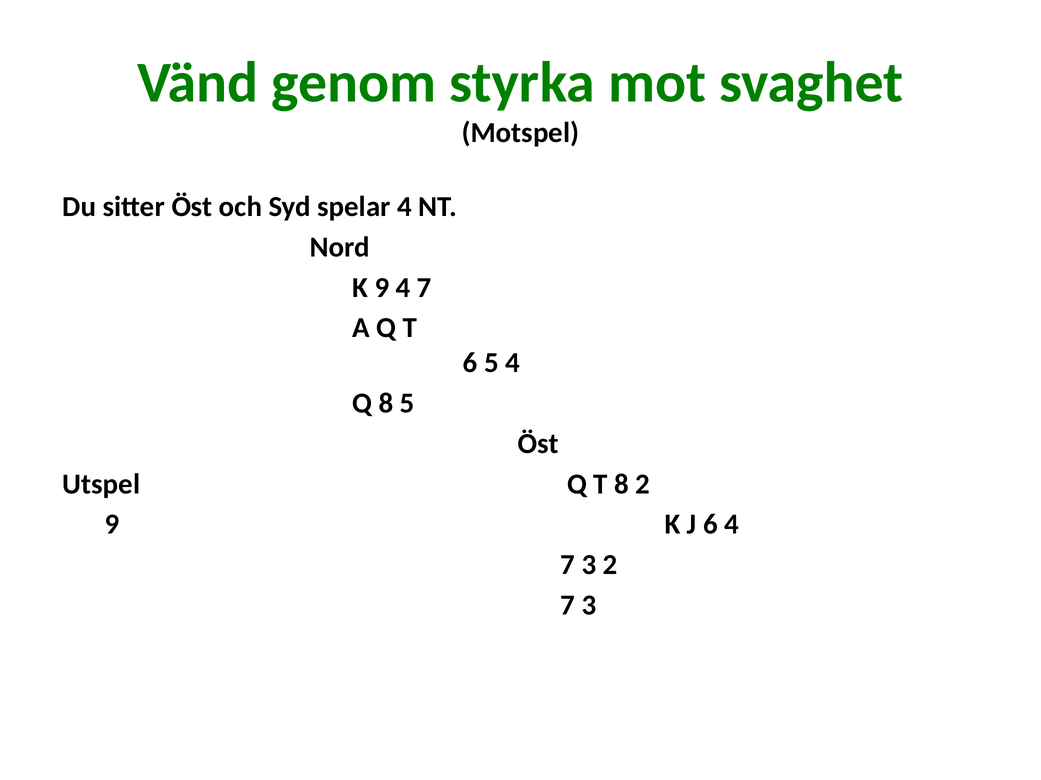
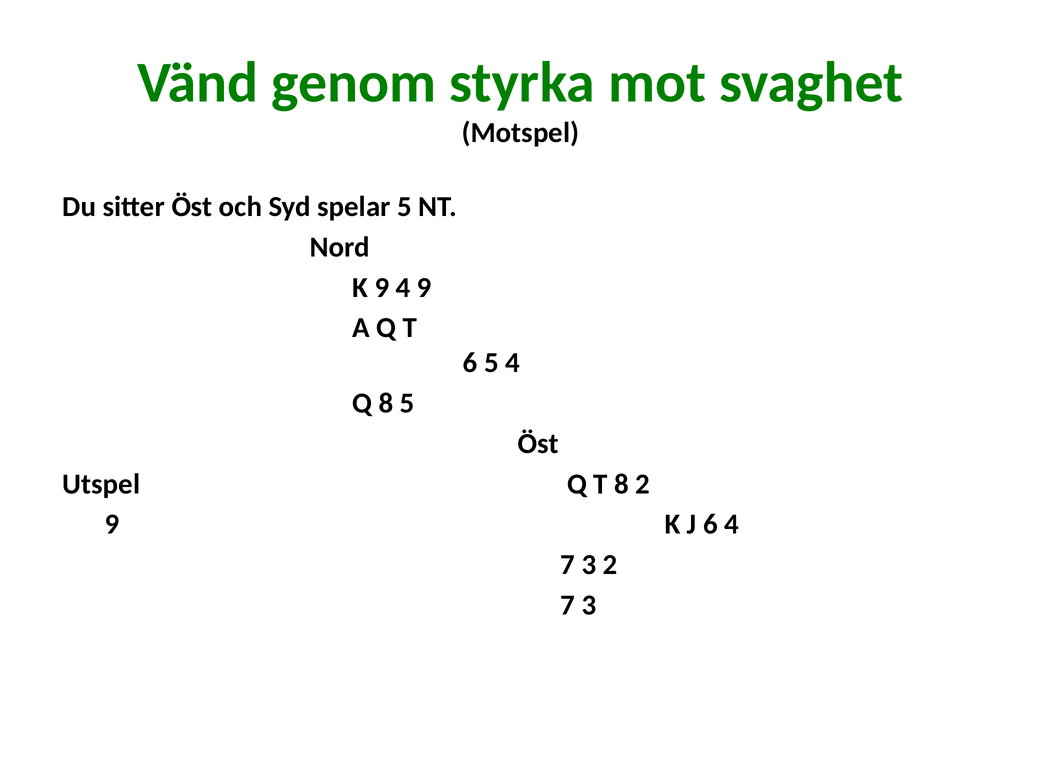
spelar 4: 4 -> 5 (405, 207)
4 7: 7 -> 9 (424, 288)
